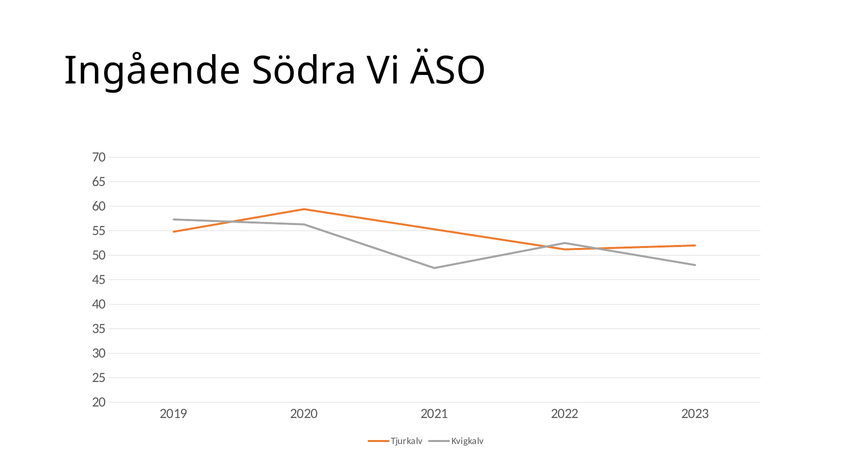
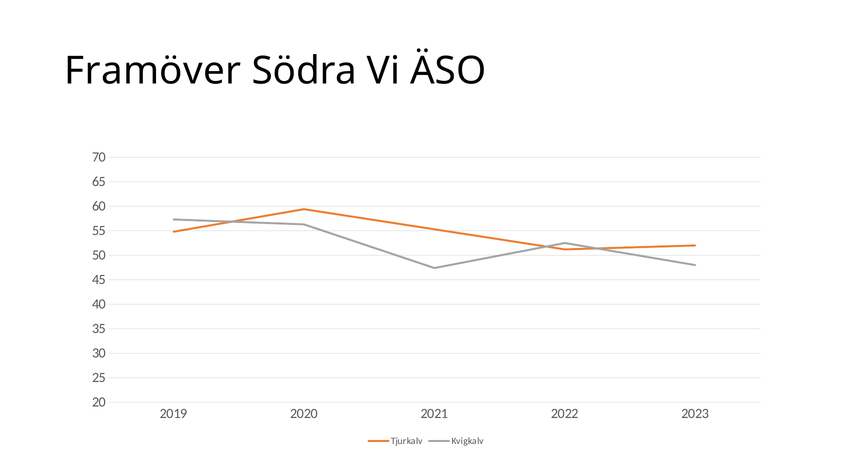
Ingående: Ingående -> Framöver (153, 71)
